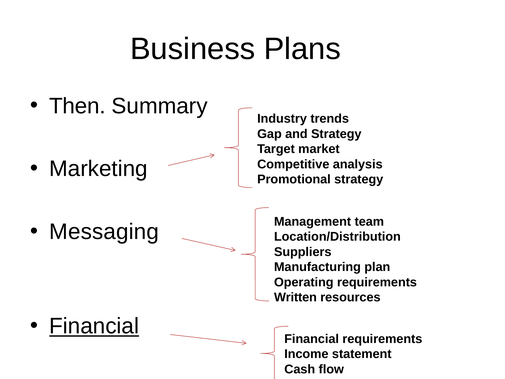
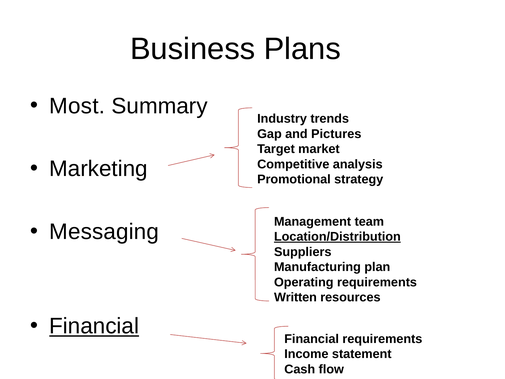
Then: Then -> Most (77, 106)
and Strategy: Strategy -> Pictures (336, 134)
Location/Distribution underline: none -> present (337, 237)
